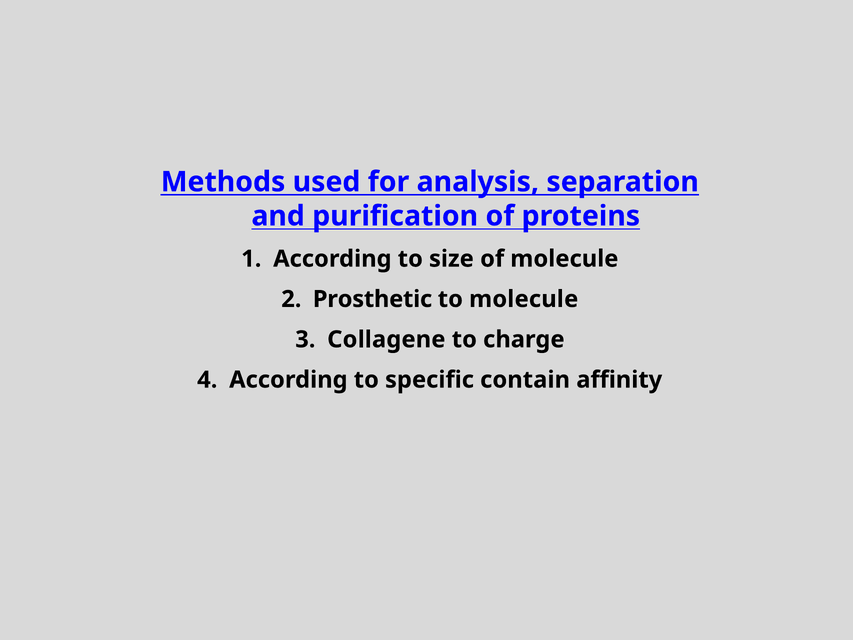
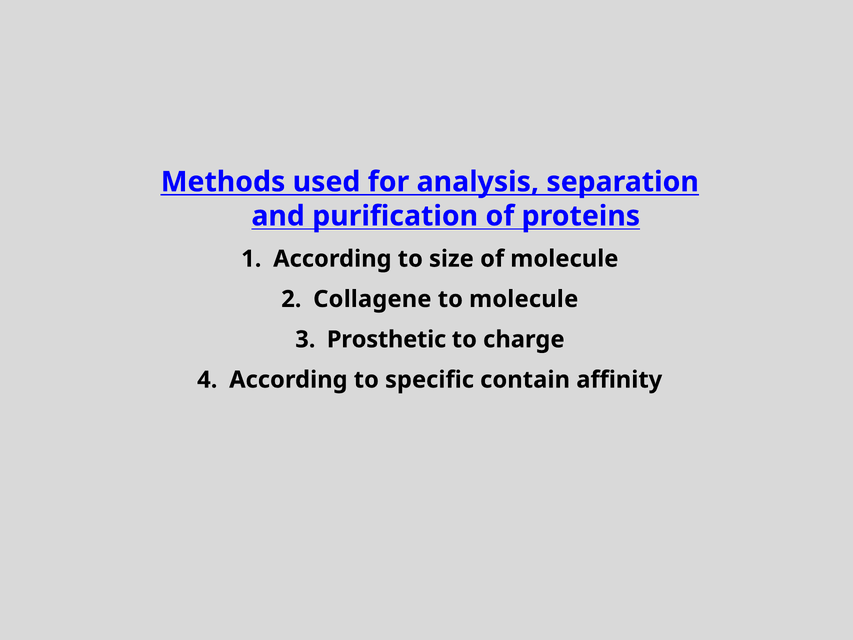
Prosthetic: Prosthetic -> Collagene (372, 299)
Collagene: Collagene -> Prosthetic (387, 339)
